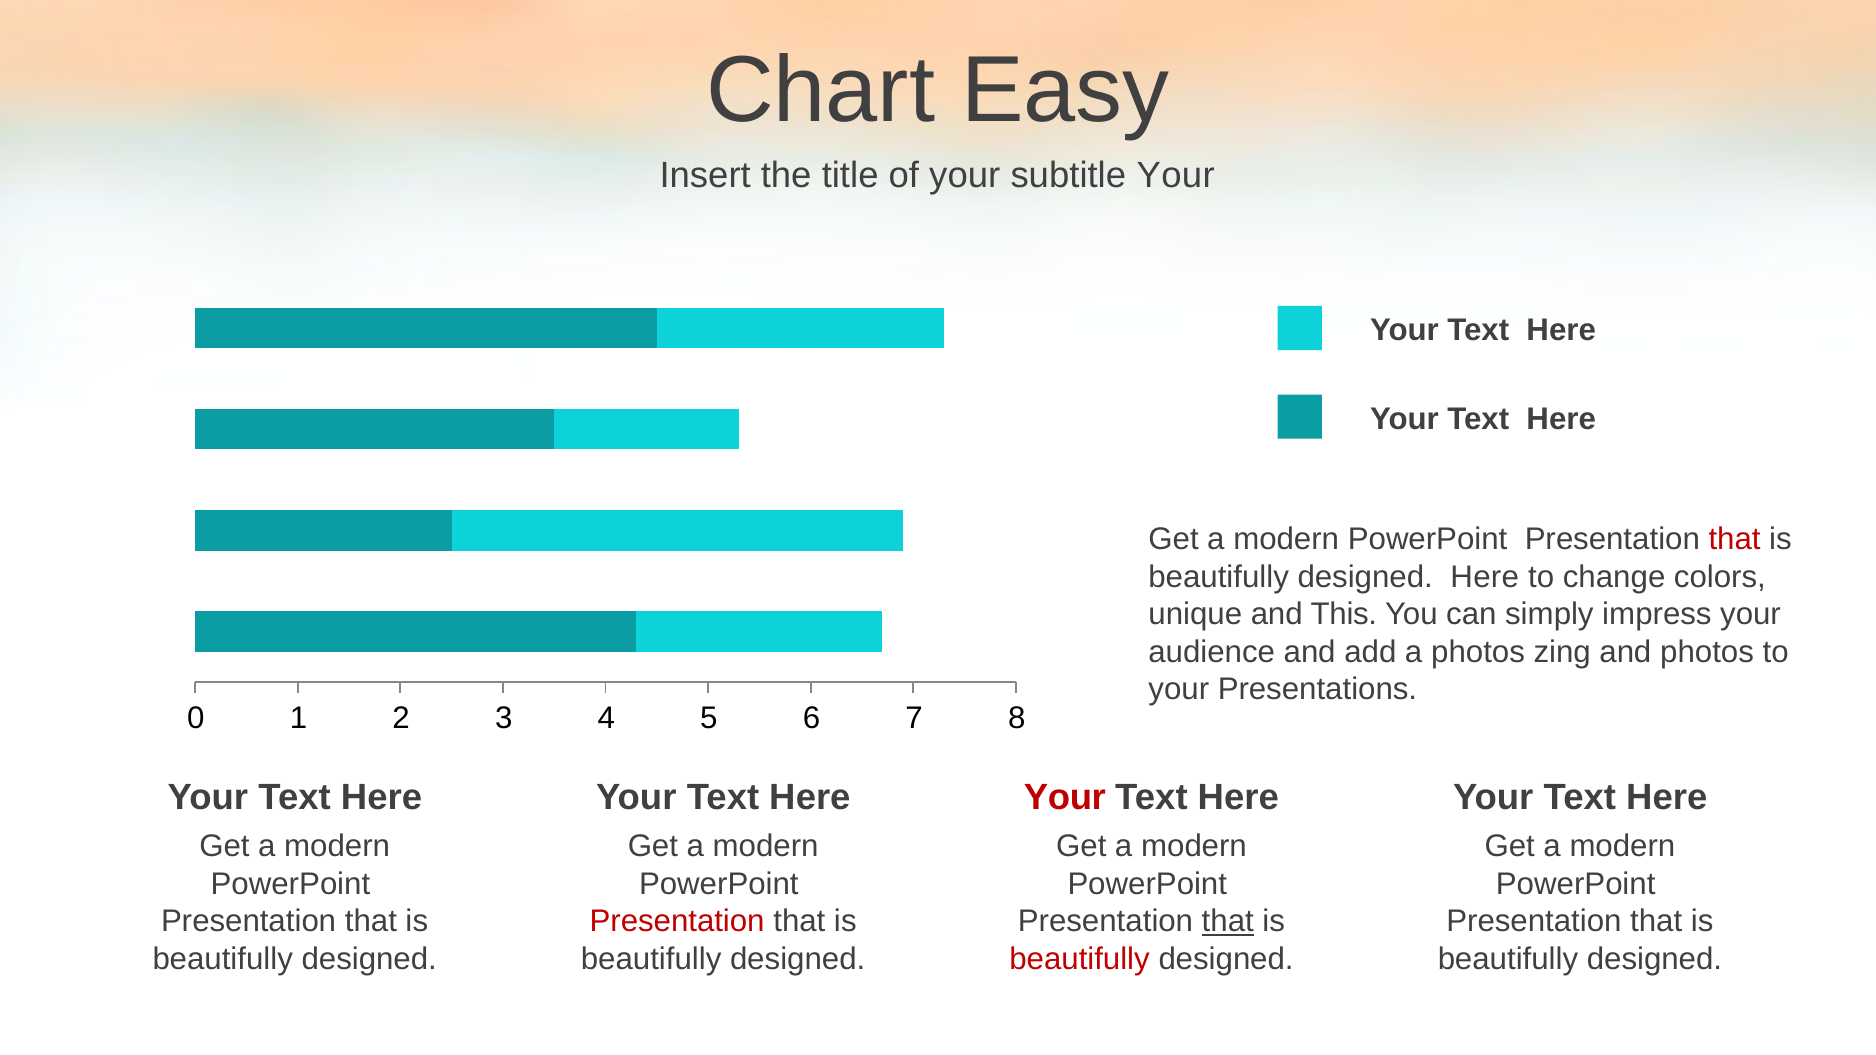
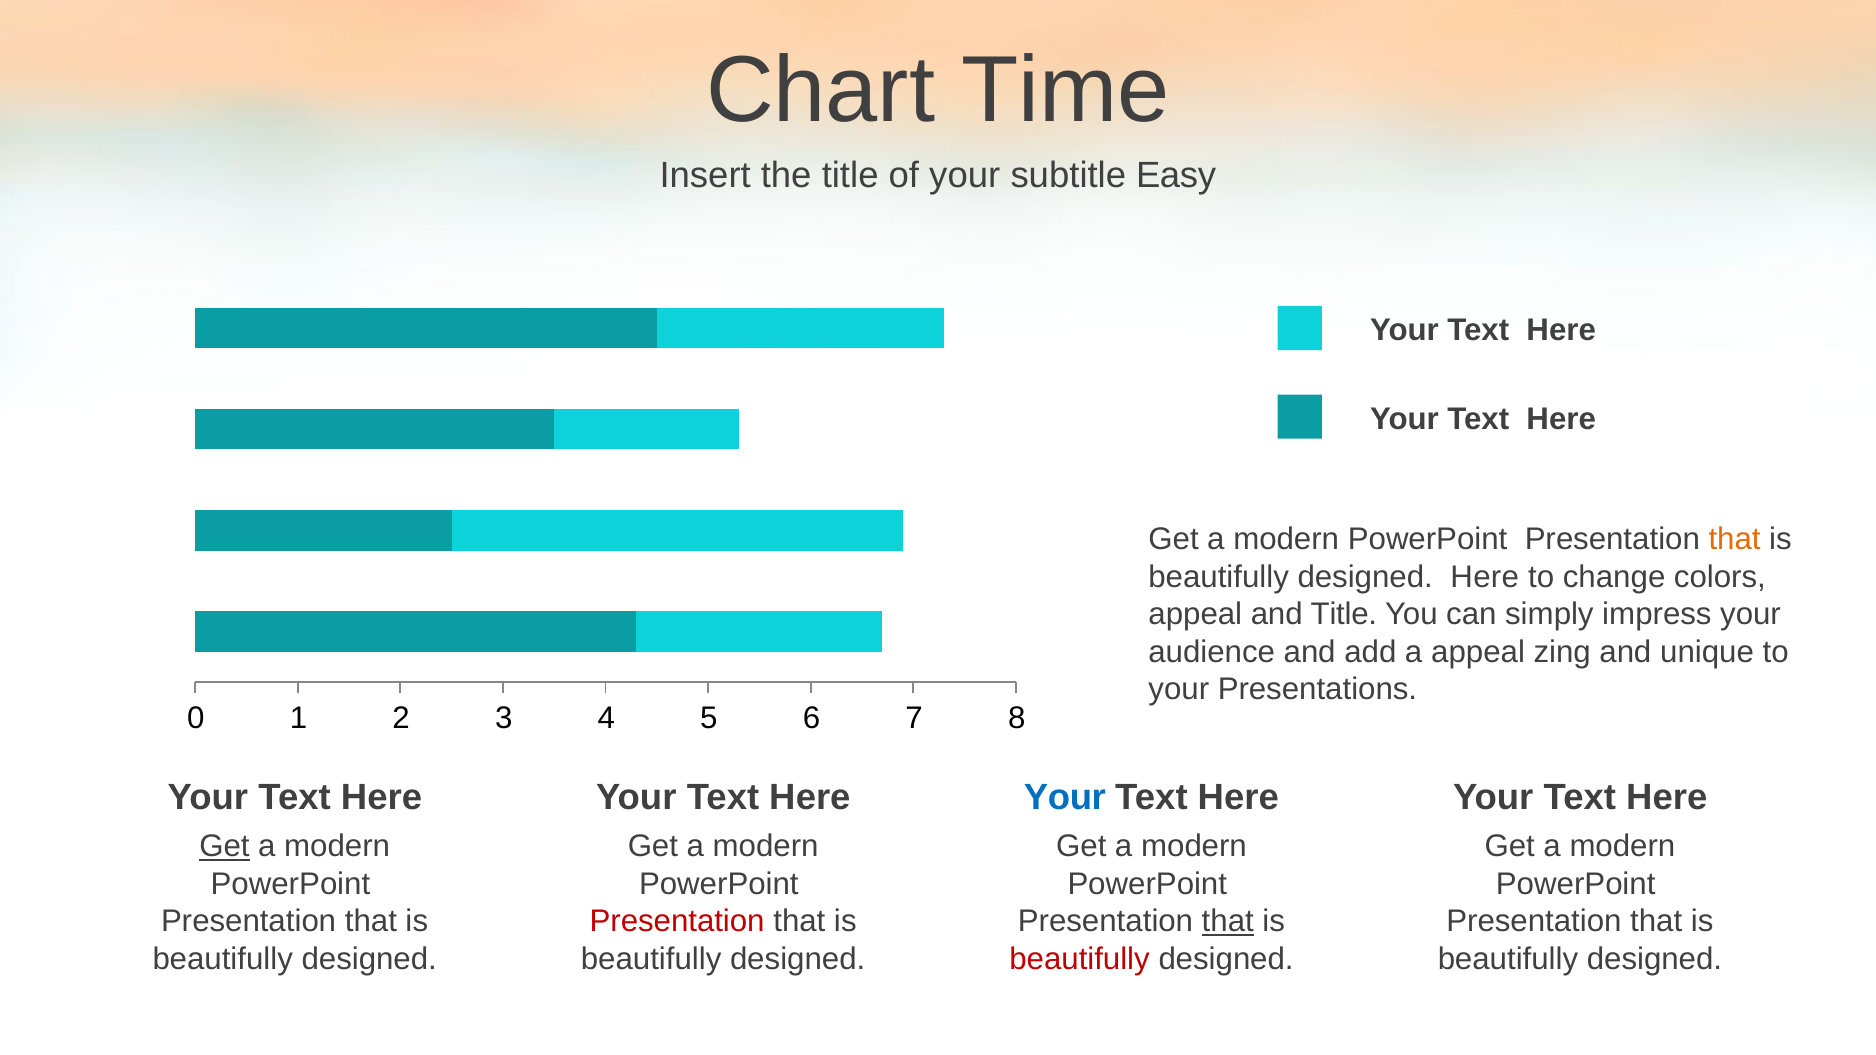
Easy: Easy -> Time (1065, 91)
subtitle Your: Your -> Easy (1176, 176)
that colour: red -> orange (1735, 540)
unique: unique -> appeal (1195, 615)
and This: This -> Title (1344, 615)
a photos: photos -> appeal (1478, 652)
and photos: photos -> unique (1707, 652)
Your colour: red -> blue (1065, 798)
Get underline: none -> present (225, 847)
